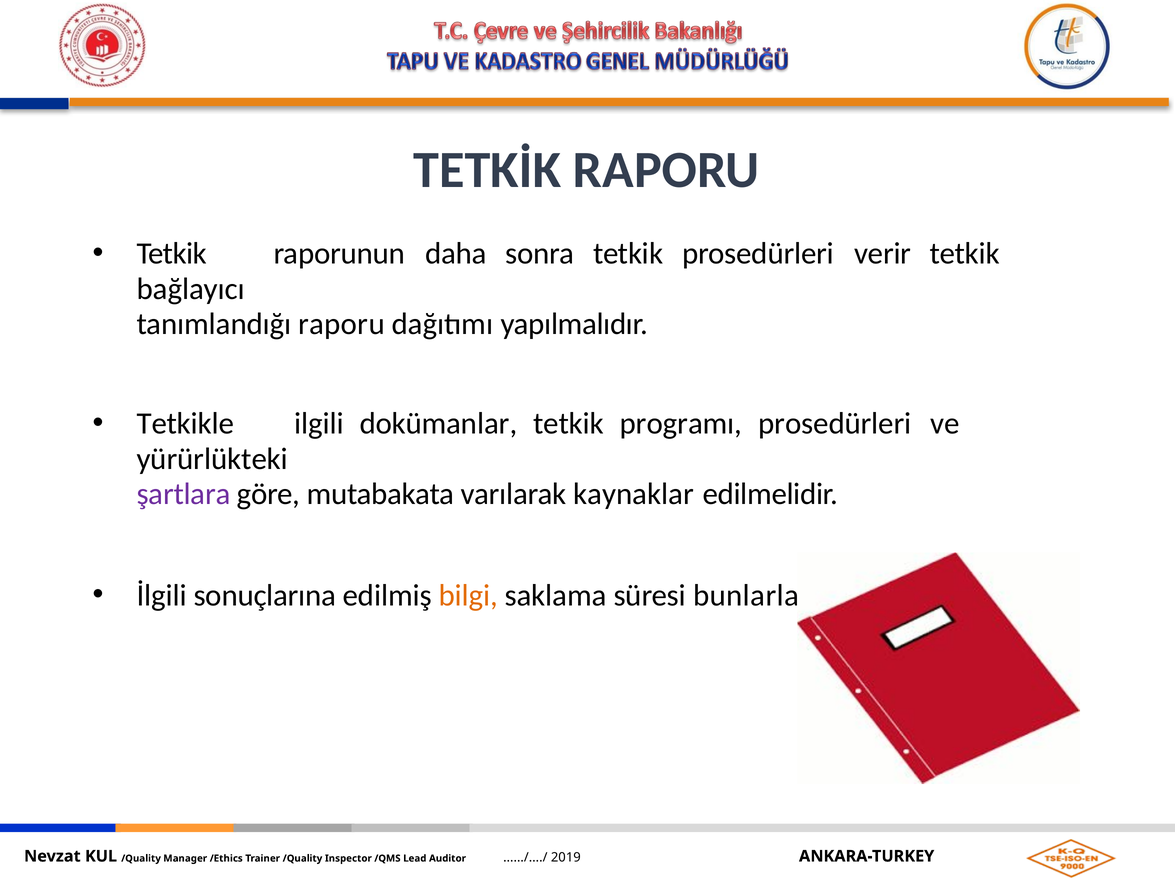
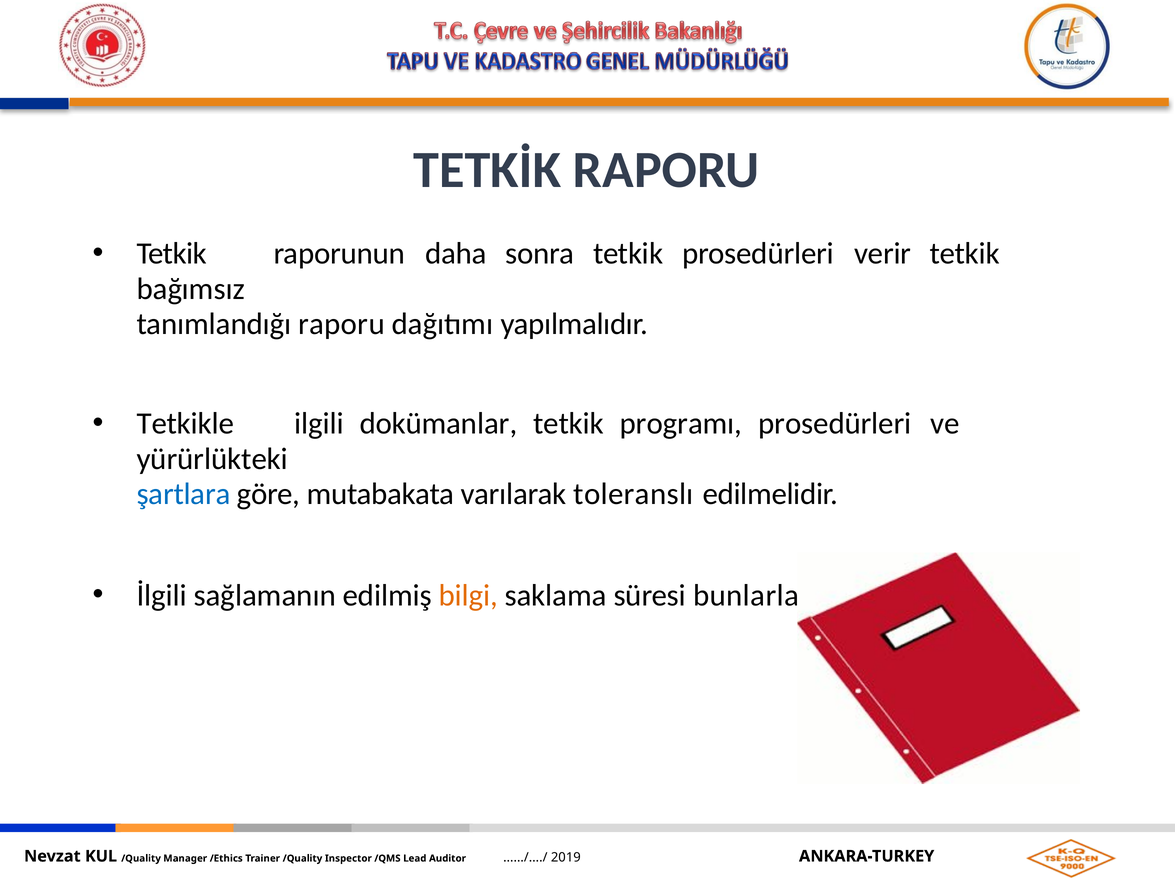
bağlayıcı: bağlayıcı -> bağımsız (191, 289)
şartlara colour: purple -> blue (184, 494)
kaynaklar: kaynaklar -> toleranslı (633, 494)
sonuçlarına: sonuçlarına -> sağlamanın (265, 596)
